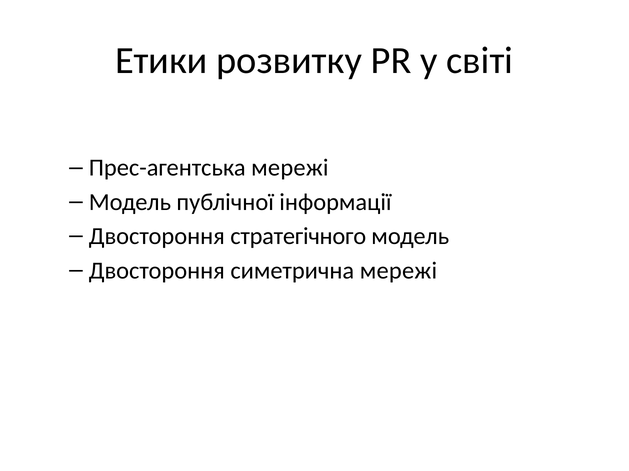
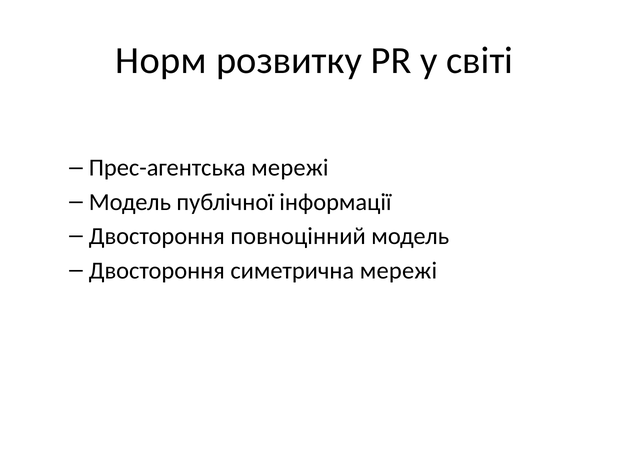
Етики: Етики -> Норм (161, 61)
стратегічного: стратегічного -> повноцінний (298, 237)
